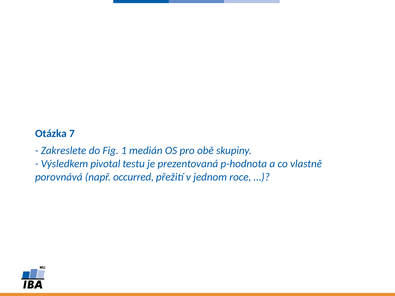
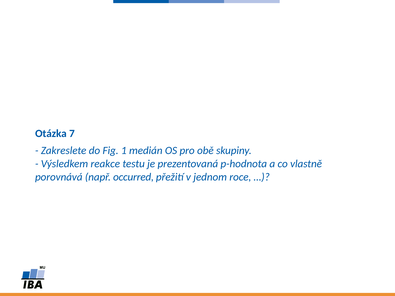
pivotal: pivotal -> reakce (105, 164)
